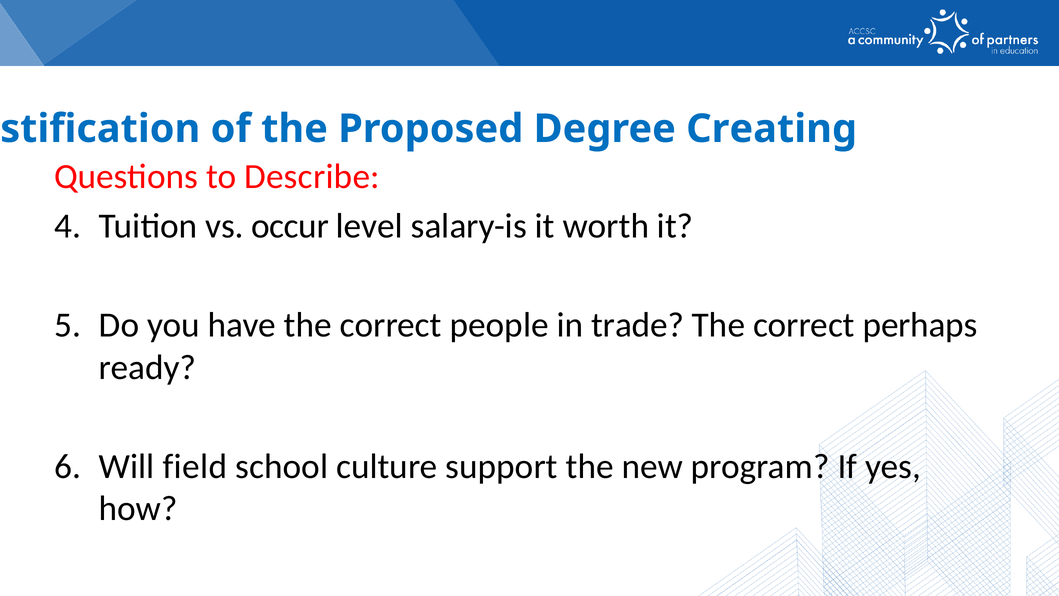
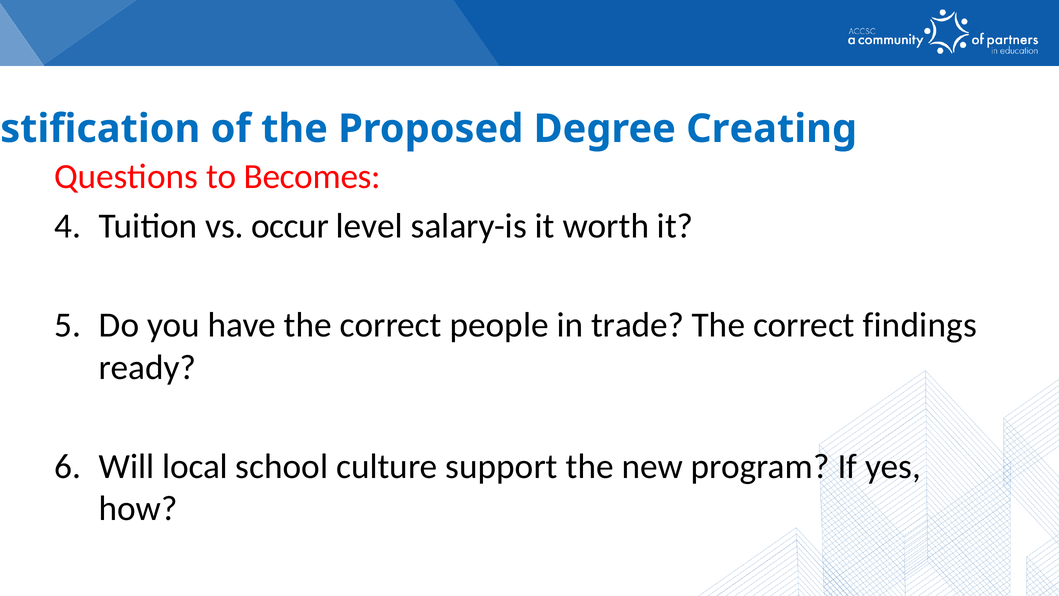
Describe: Describe -> Becomes (312, 176)
perhaps: perhaps -> findings (920, 325)
field: field -> local (195, 466)
